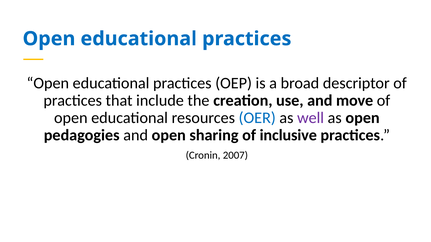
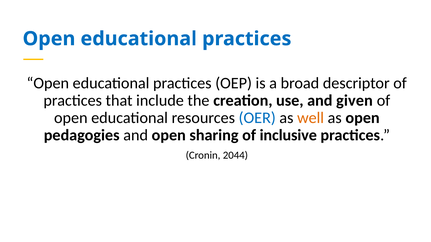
move: move -> given (354, 101)
well colour: purple -> orange (311, 118)
2007: 2007 -> 2044 (235, 156)
